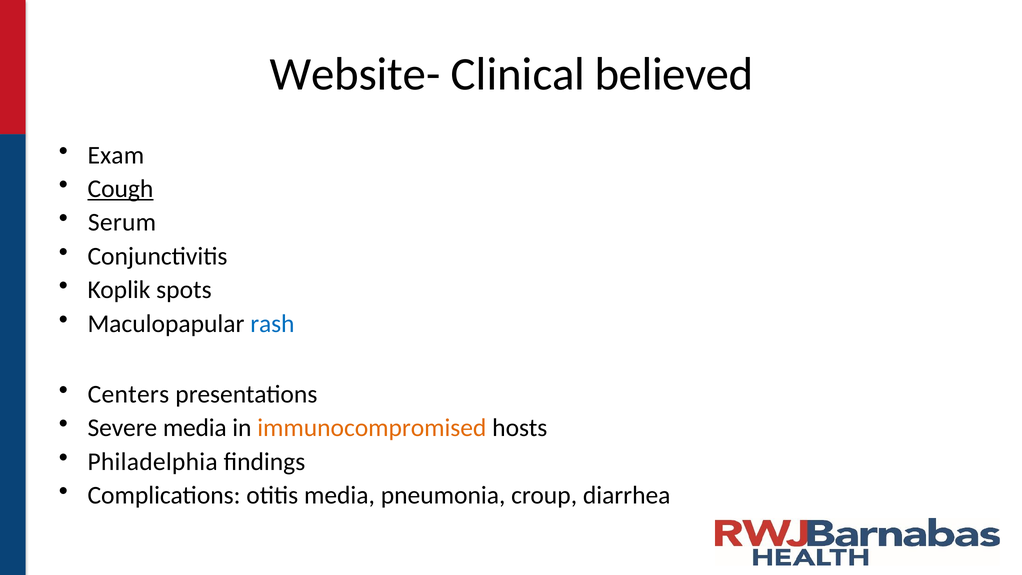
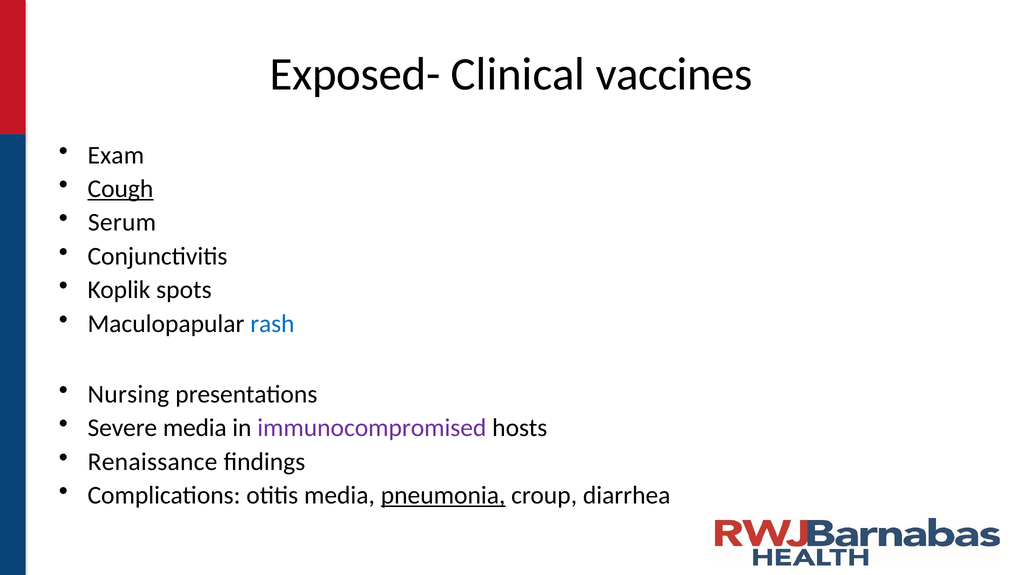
Website-: Website- -> Exposed- (355, 74)
believed: believed -> vaccines (674, 74)
Centers: Centers -> Nursing (128, 394)
immunocompromised colour: orange -> purple (372, 428)
Philadelphia: Philadelphia -> Renaissance (153, 462)
pneumonia underline: none -> present (443, 495)
